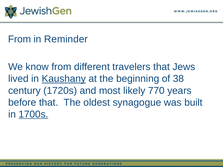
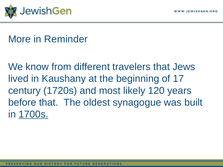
From: From -> More (19, 39)
Kaushany underline: present -> none (64, 79)
38: 38 -> 17 (178, 79)
770: 770 -> 120 (156, 91)
